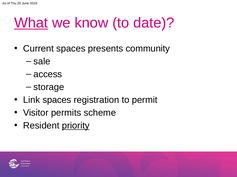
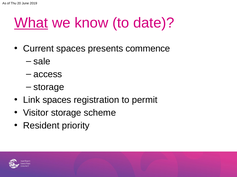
community: community -> commence (148, 49)
Visitor permits: permits -> storage (66, 113)
priority underline: present -> none (76, 126)
